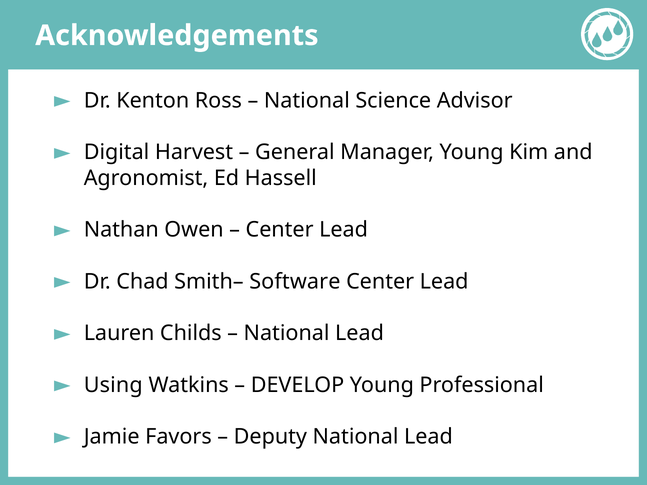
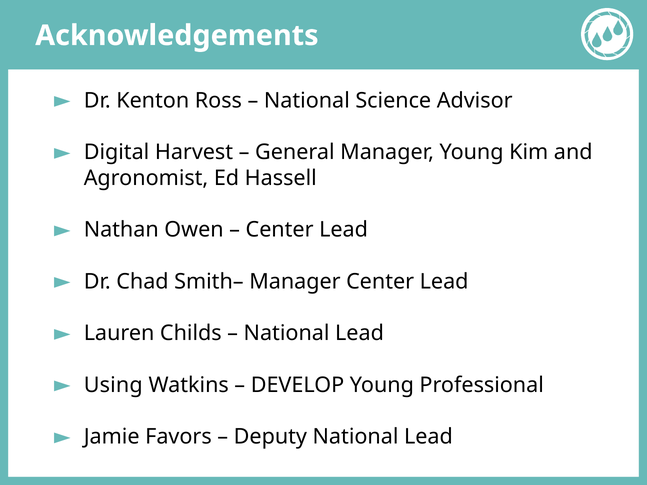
Smith– Software: Software -> Manager (295, 282)
